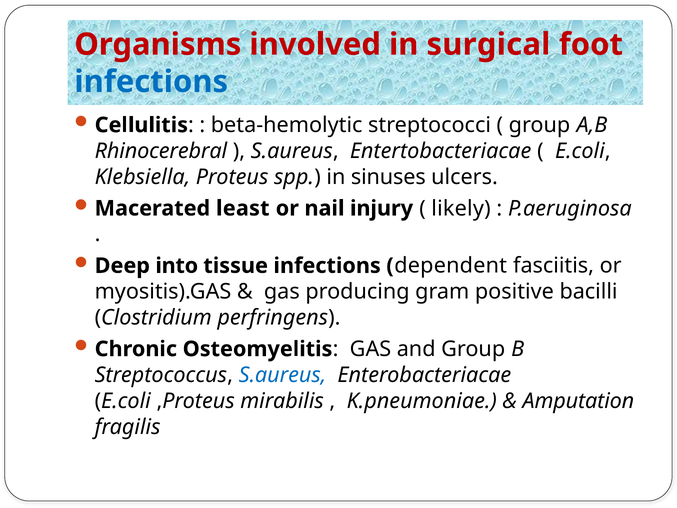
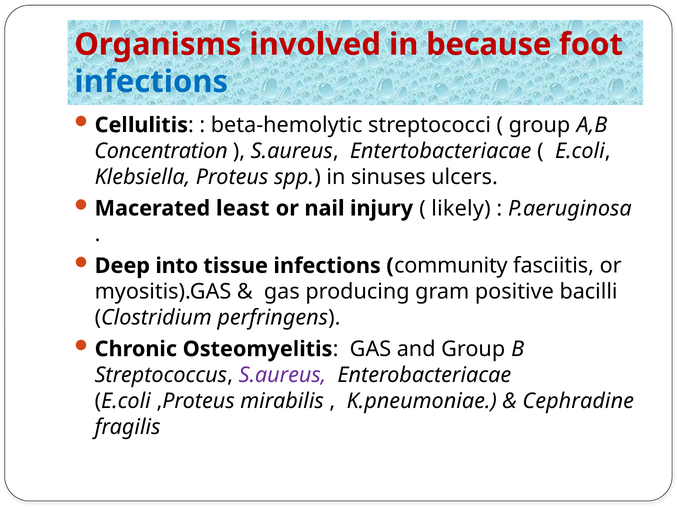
surgical: surgical -> because (489, 44)
Rhinocerebral: Rhinocerebral -> Concentration (161, 151)
dependent: dependent -> community (451, 266)
S.aureus colour: blue -> purple (282, 375)
Amputation: Amputation -> Cephradine (578, 401)
